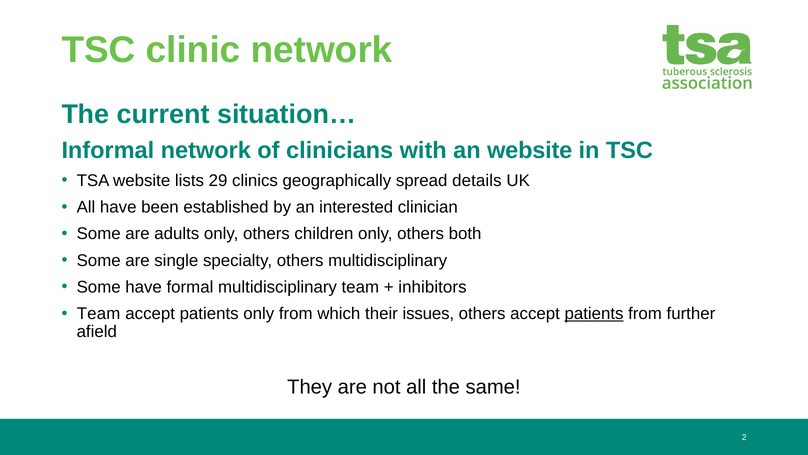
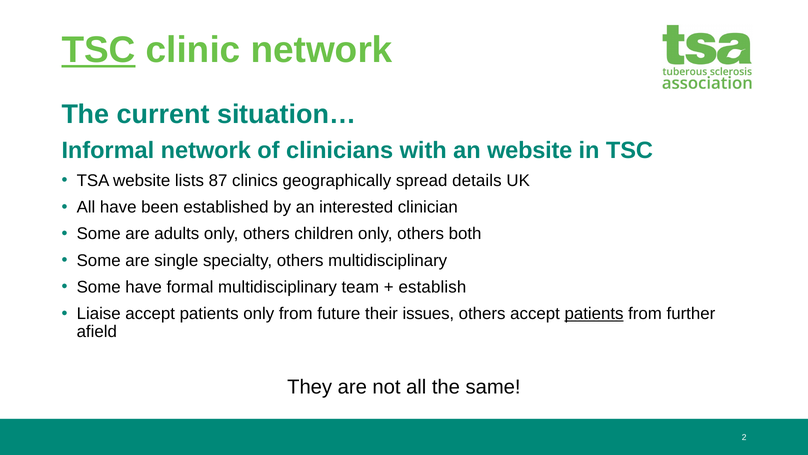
TSC underline: none -> present (98, 50)
29: 29 -> 87 (218, 180)
inhibitors: inhibitors -> establish (432, 287)
Team: Team -> Liaise (99, 313)
which: which -> future (339, 313)
